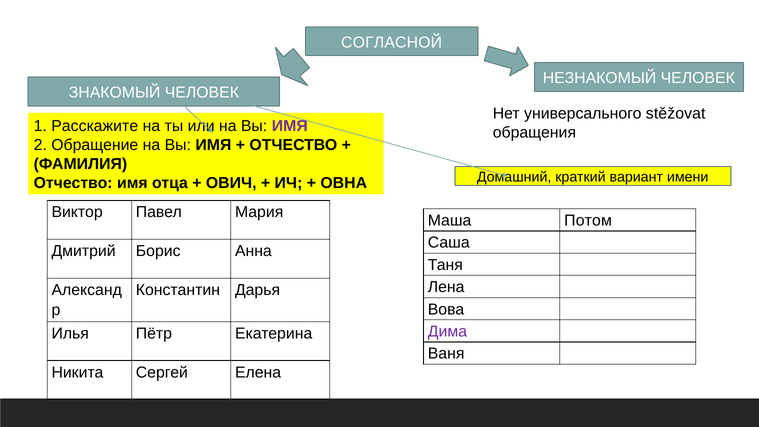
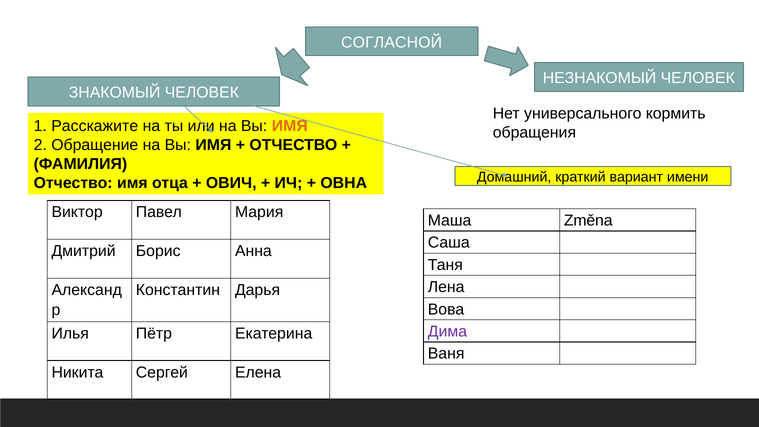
stěžovat: stěžovat -> кормить (676, 114)
ИМЯ colour: purple -> orange (290, 126)
Потом: Потом -> Změna (588, 220)
